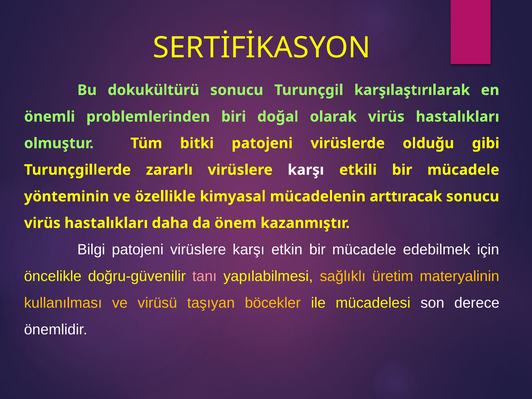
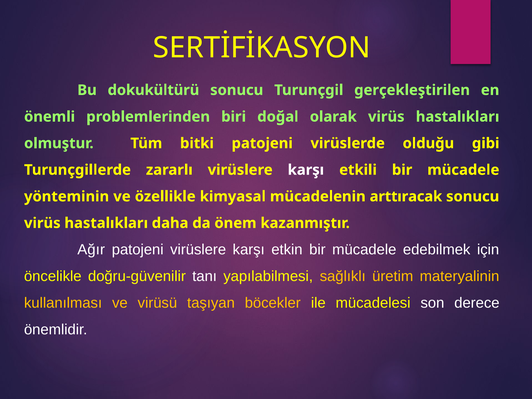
karşılaştırılarak: karşılaştırılarak -> gerçekleştirilen (412, 90)
Bilgi: Bilgi -> Ağır (91, 250)
tanı colour: pink -> white (205, 276)
